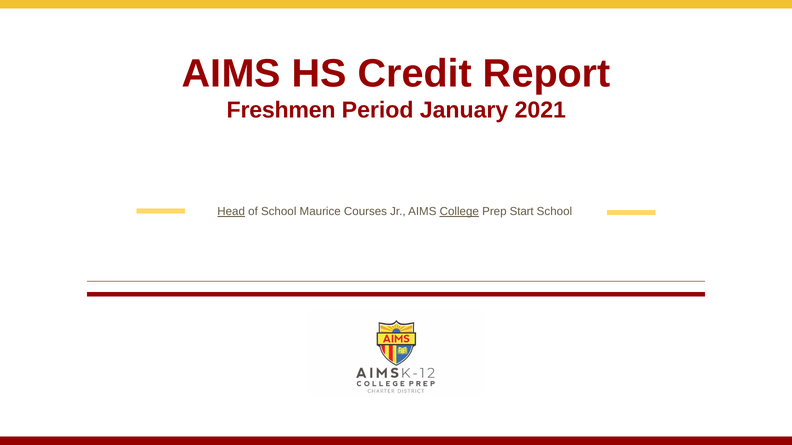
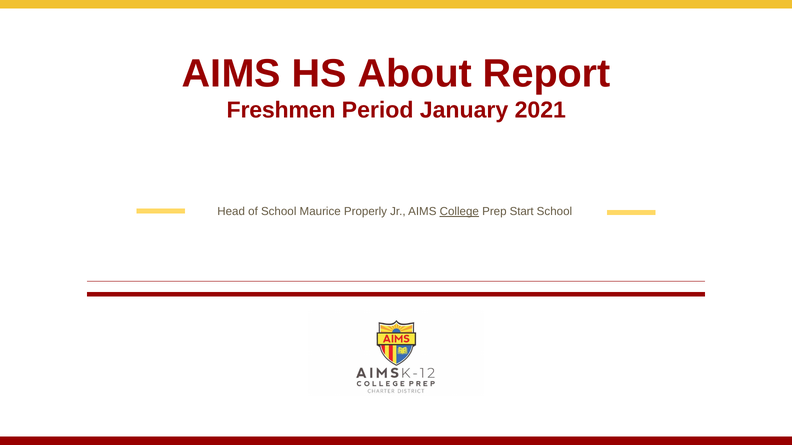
Credit: Credit -> About (415, 74)
Head underline: present -> none (231, 212)
Courses: Courses -> Properly (366, 212)
